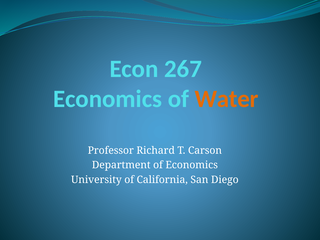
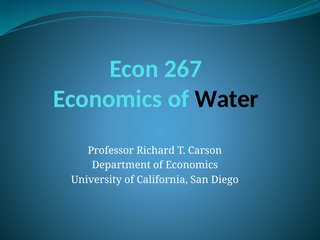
Water colour: orange -> black (226, 99)
